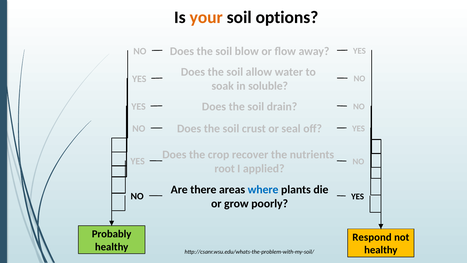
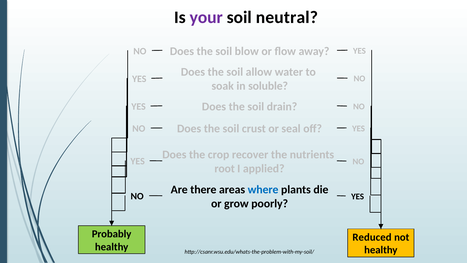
your colour: orange -> purple (206, 17)
options: options -> neutral (287, 17)
Respond: Respond -> Reduced (372, 237)
